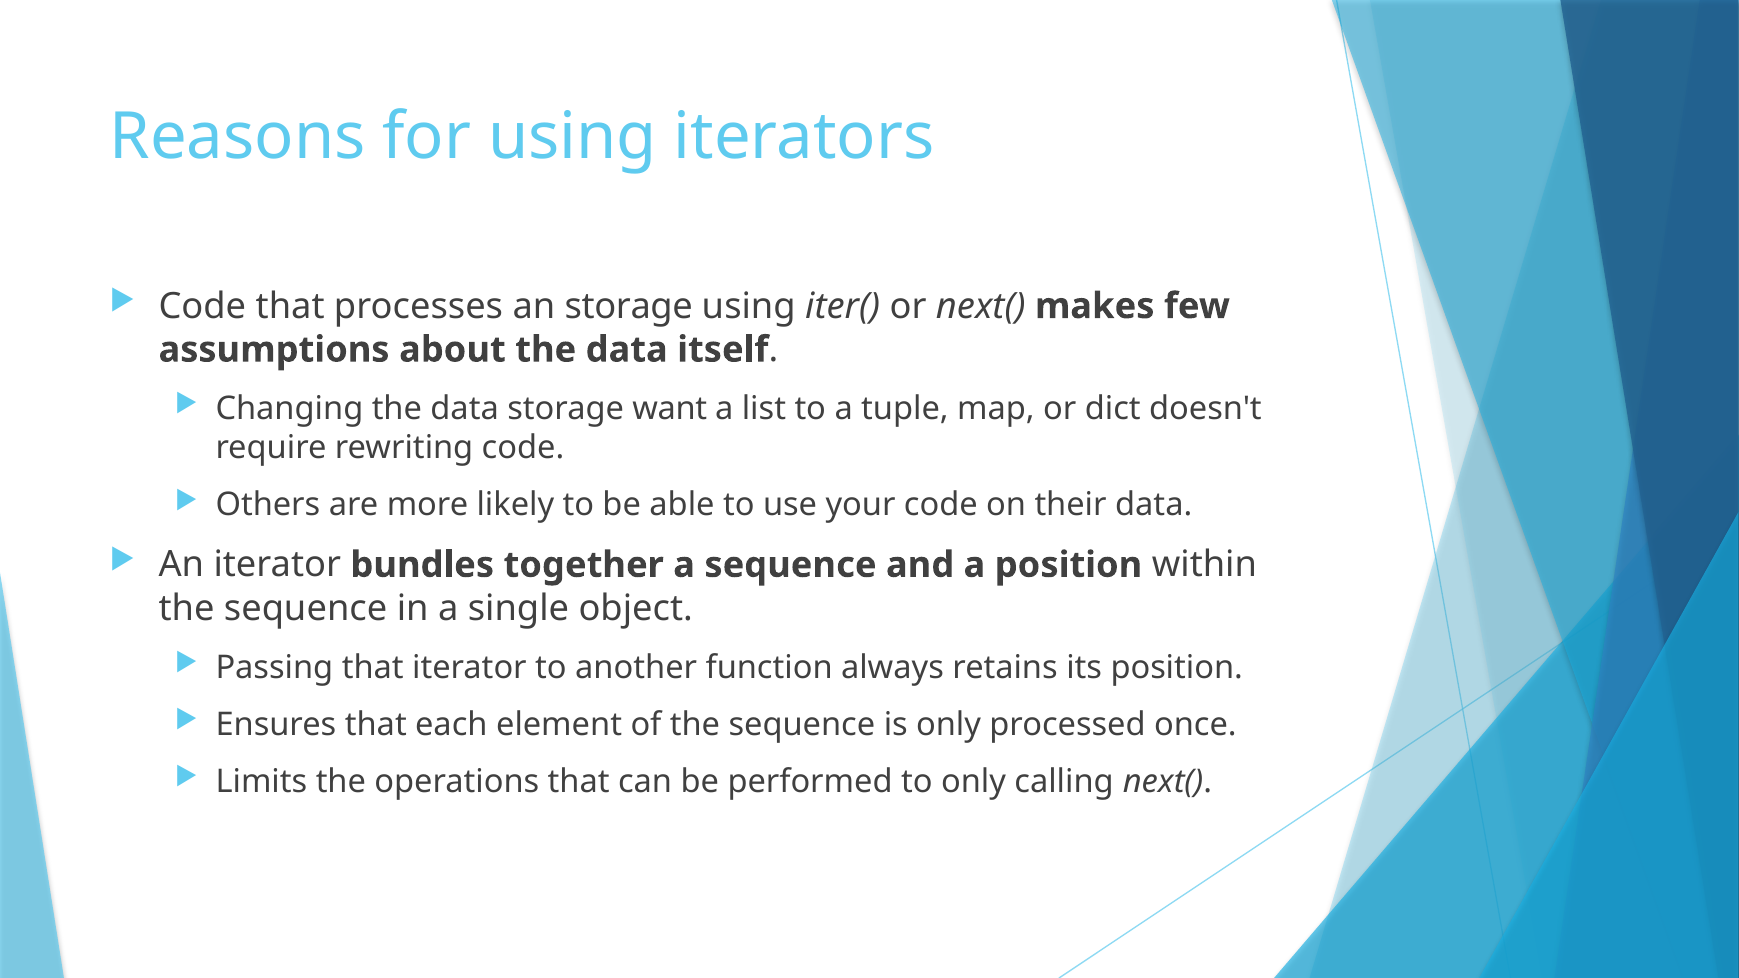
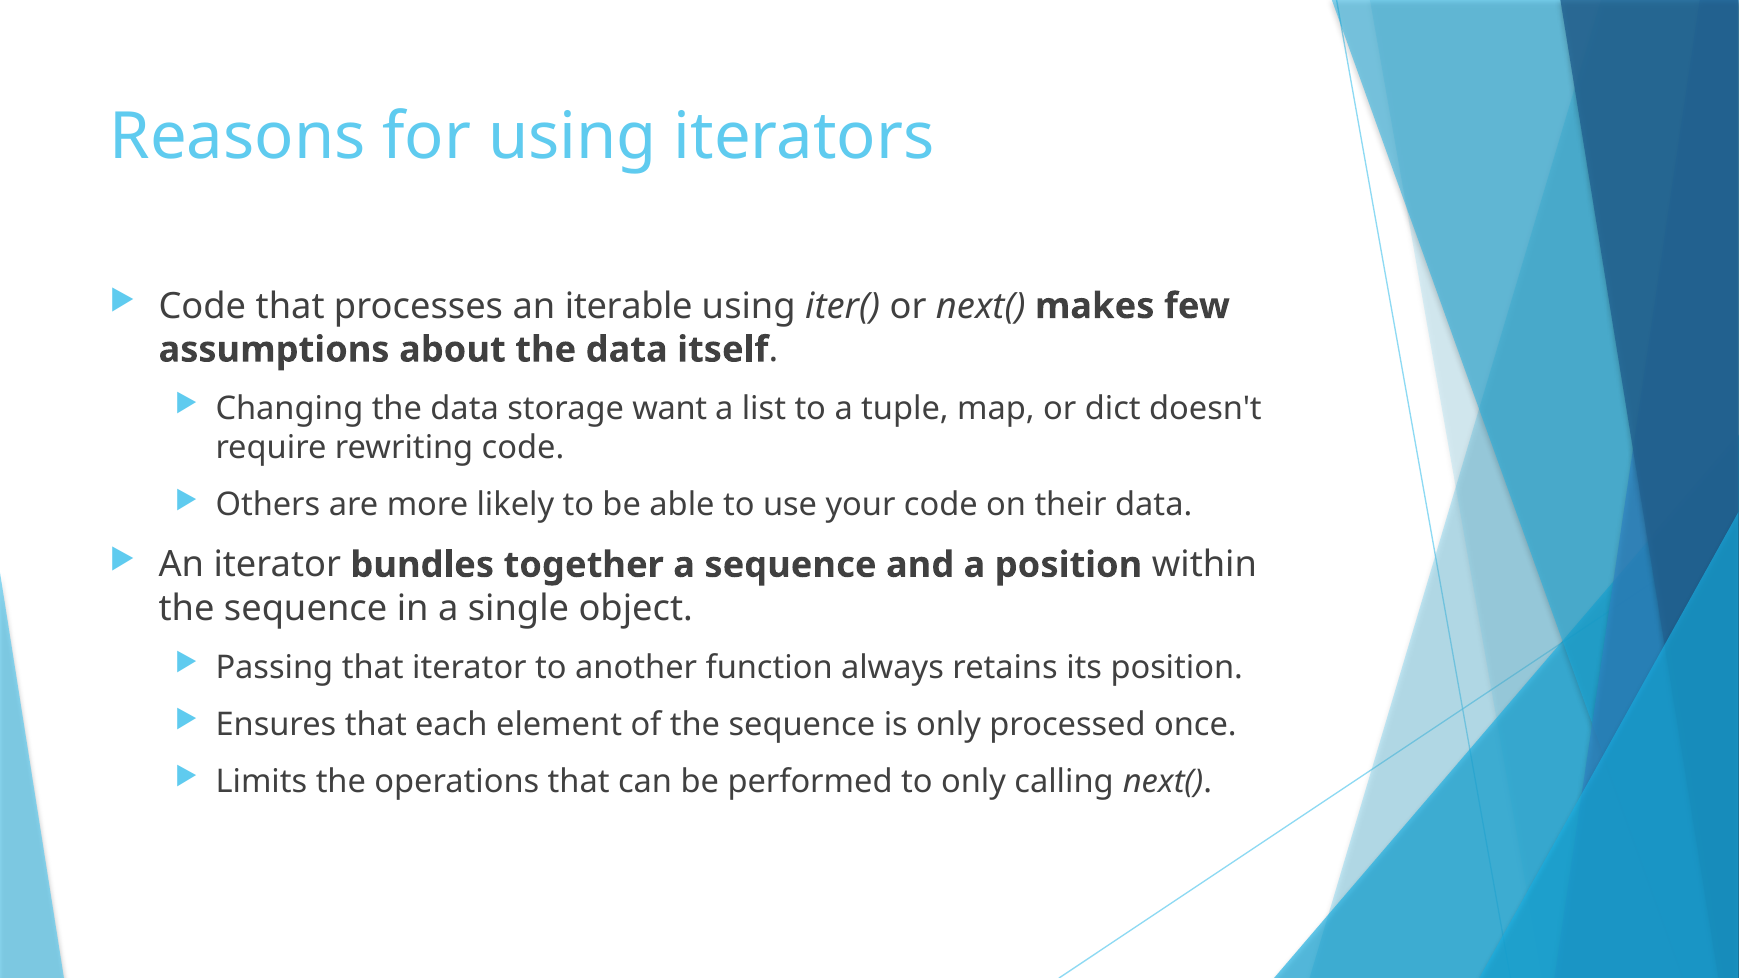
an storage: storage -> iterable (629, 306)
